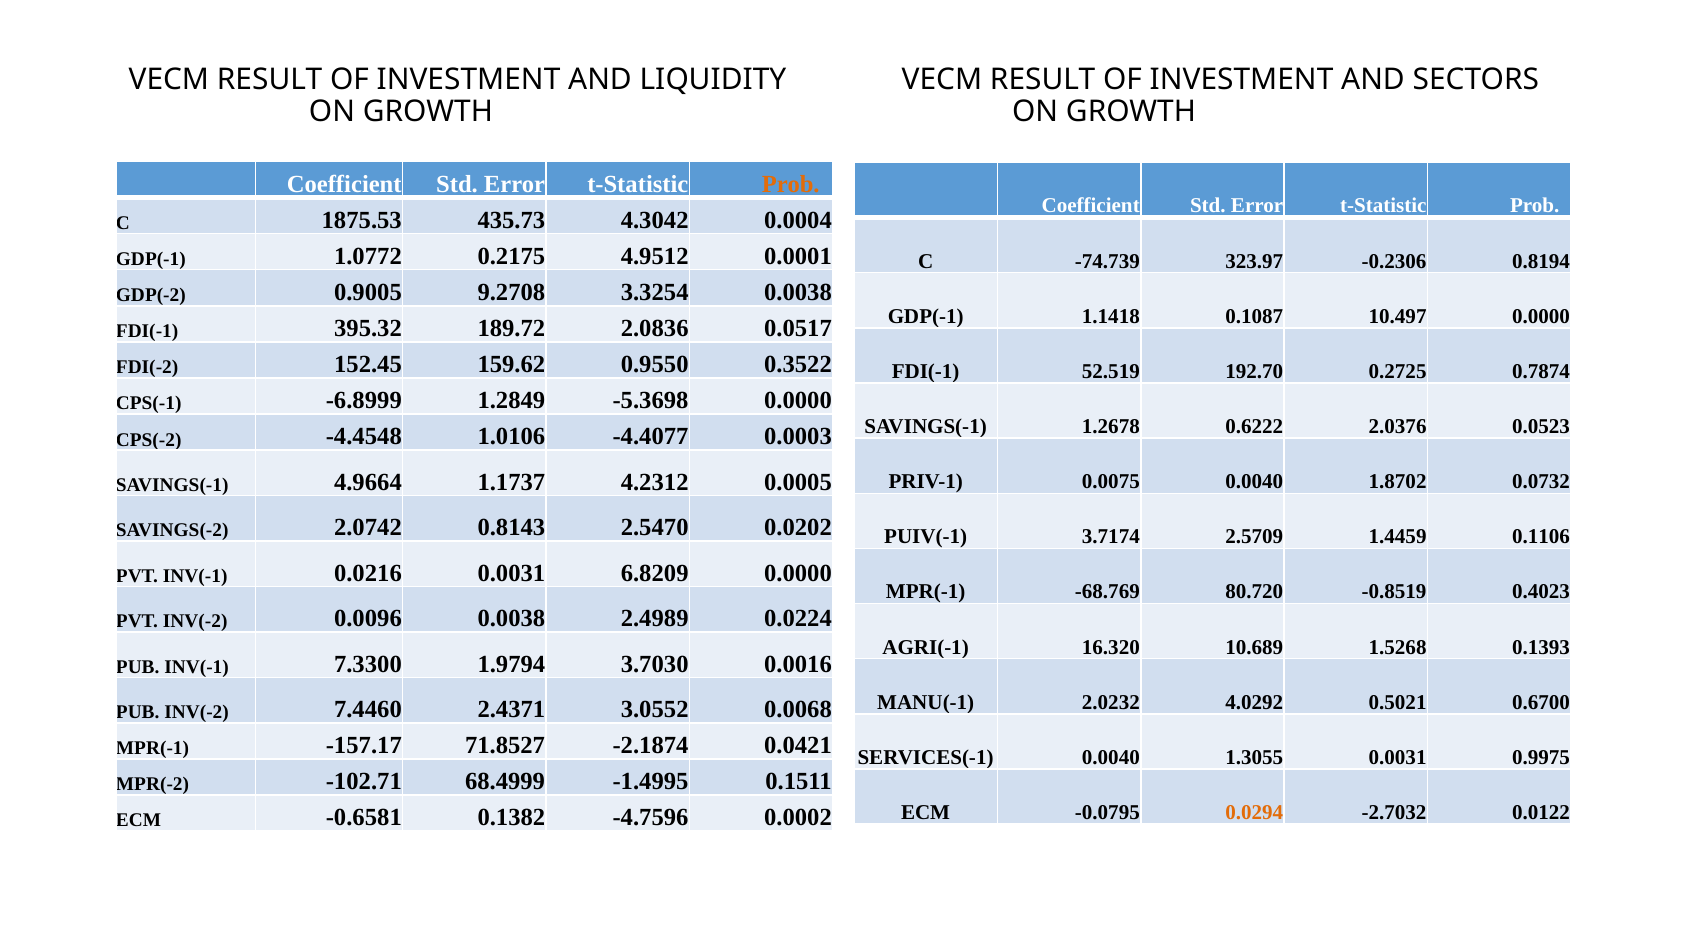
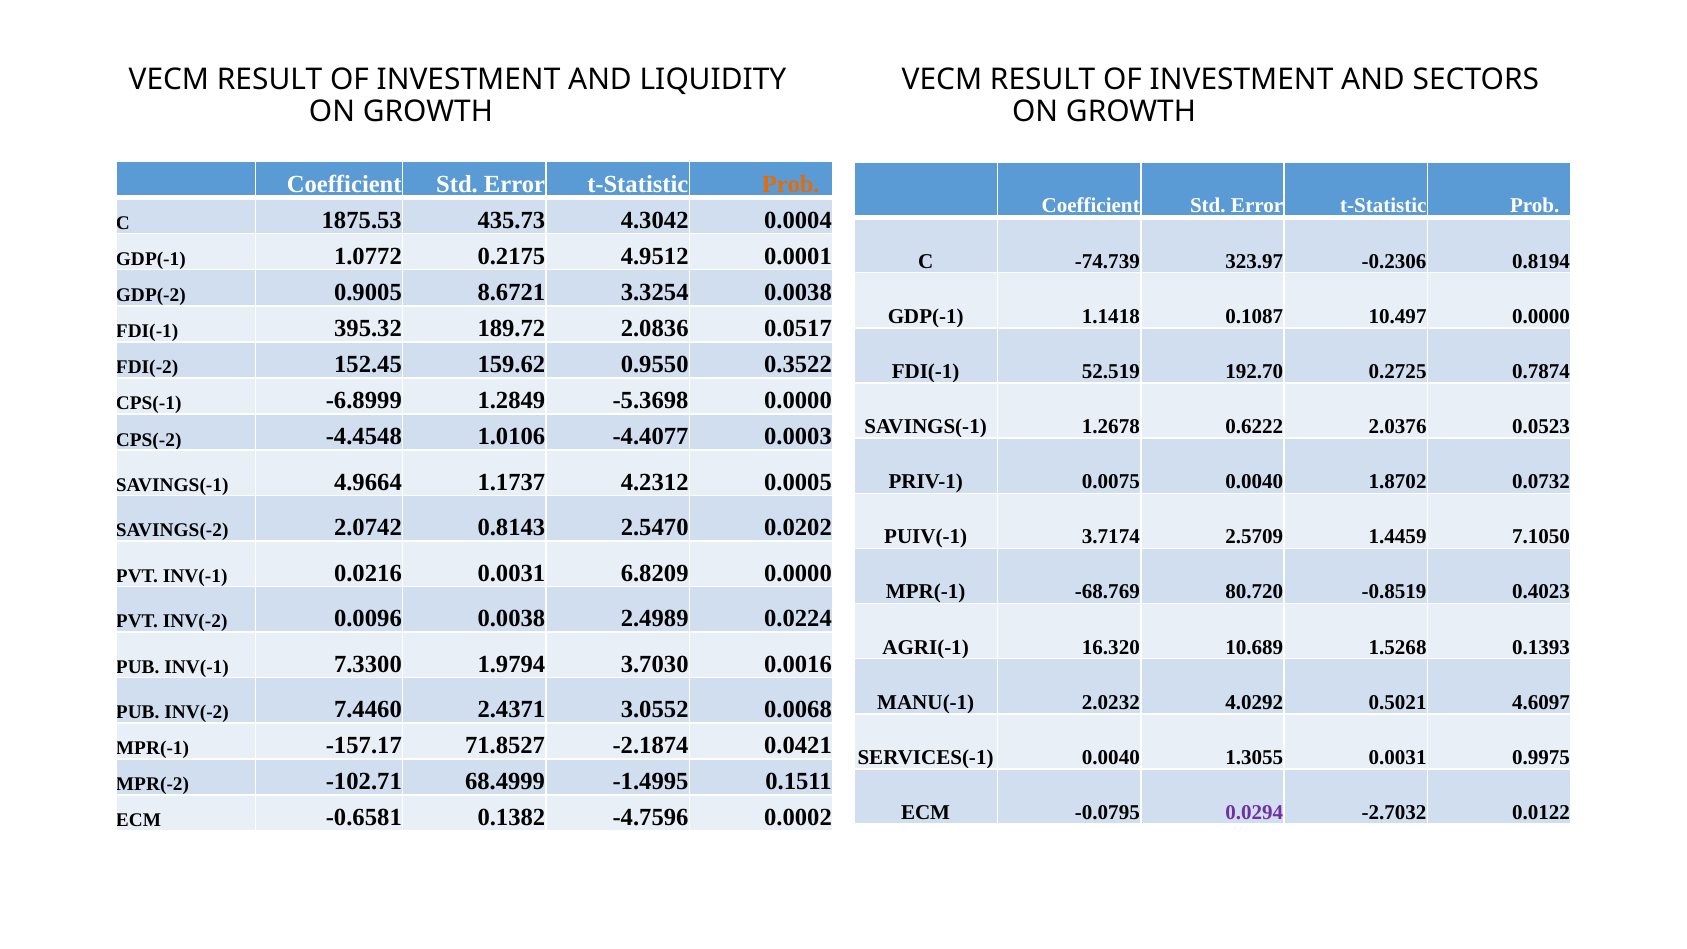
9.2708: 9.2708 -> 8.6721 (511, 292)
0.1106: 0.1106 -> 7.1050 (1541, 537)
0.6700: 0.6700 -> 4.6097 (1541, 702)
0.0294 colour: orange -> purple (1254, 813)
